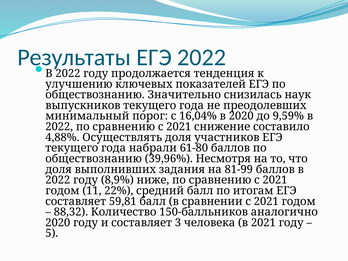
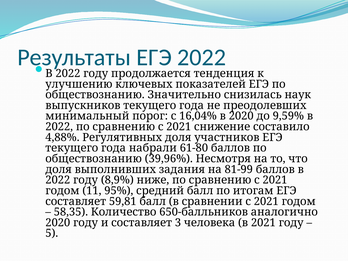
Осуществлять: Осуществлять -> Регулятивных (122, 137)
22%: 22% -> 95% (119, 191)
88,32: 88,32 -> 58,35 (71, 212)
150-балльников: 150-балльников -> 650-балльников (204, 212)
